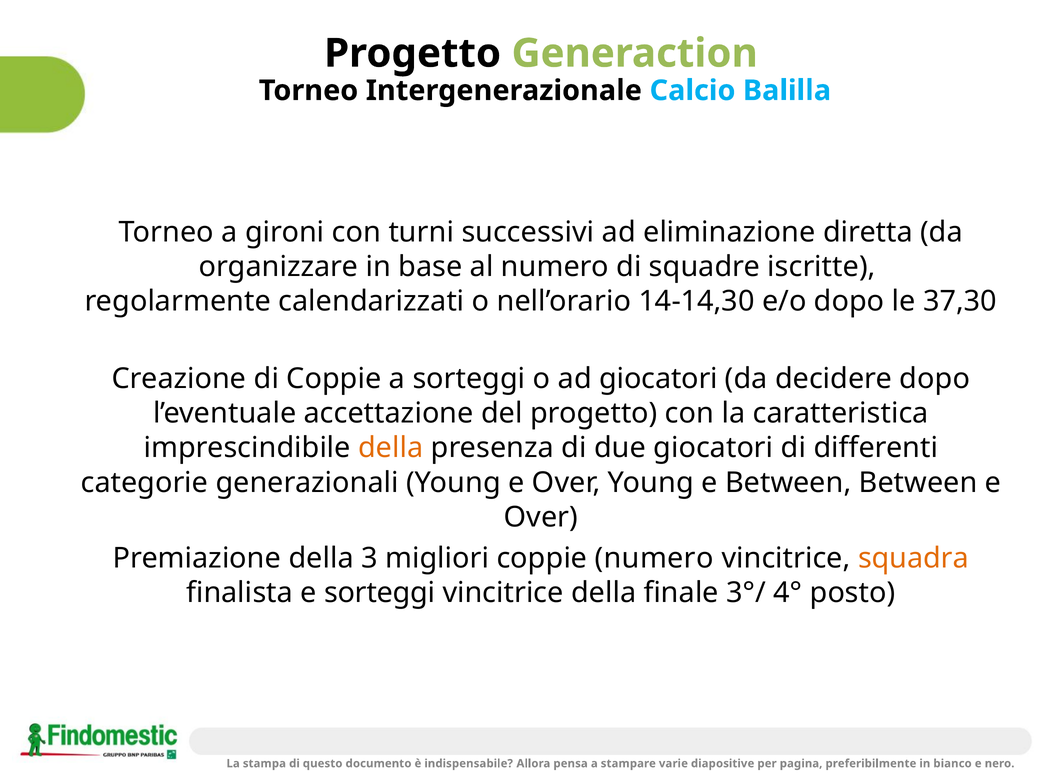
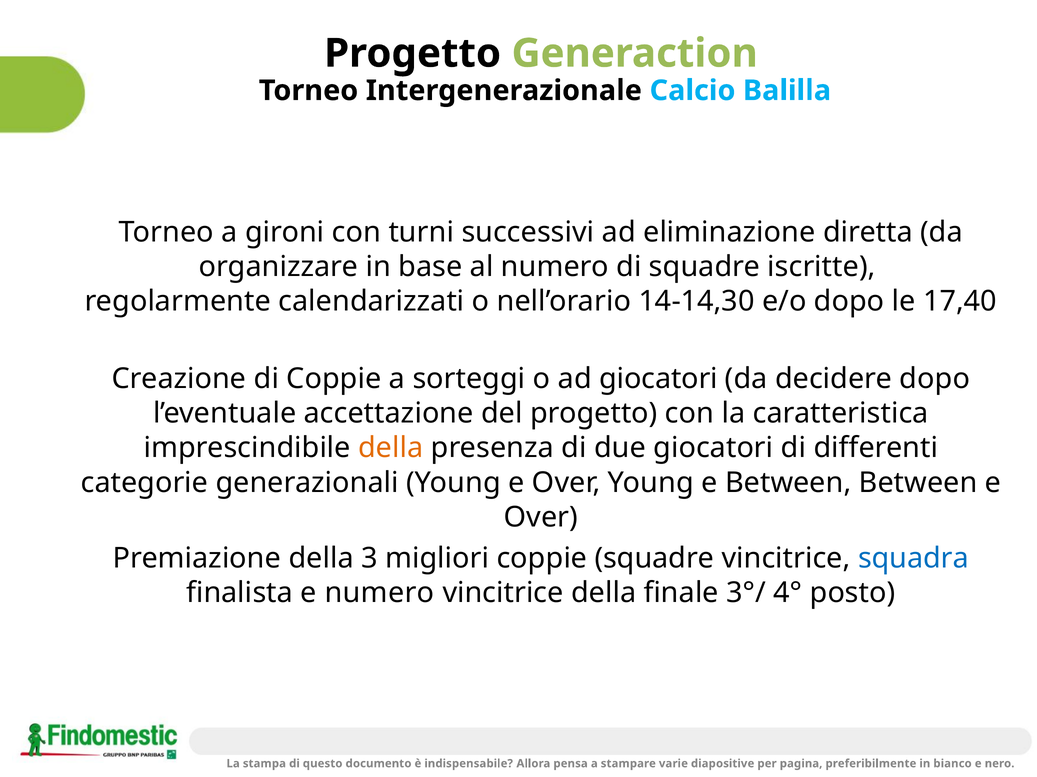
37,30: 37,30 -> 17,40 (960, 301)
coppie numero: numero -> squadre (654, 559)
squadra colour: orange -> blue (913, 559)
e sorteggi: sorteggi -> numero (379, 593)
